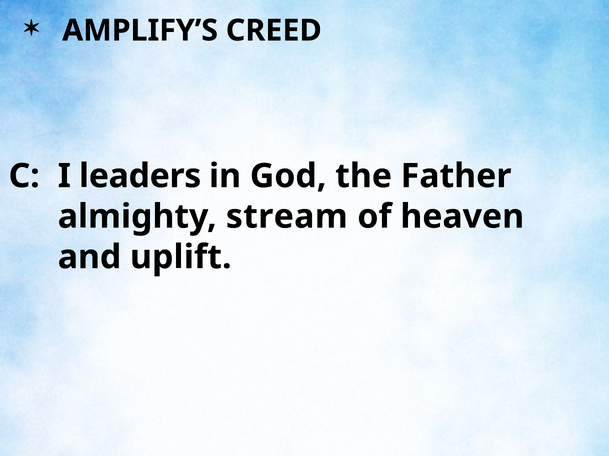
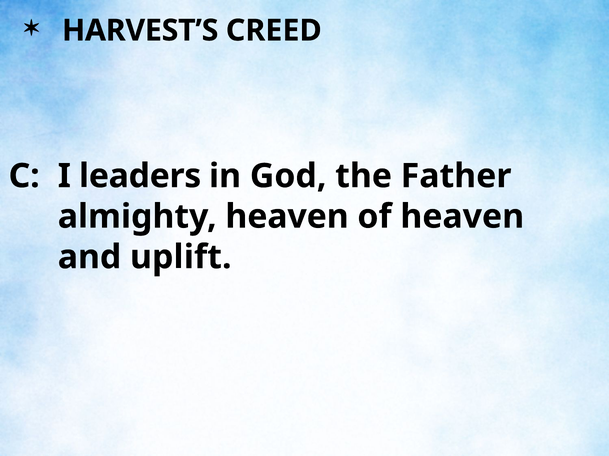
AMPLIFY’S: AMPLIFY’S -> HARVEST’S (140, 31)
almighty stream: stream -> heaven (287, 217)
